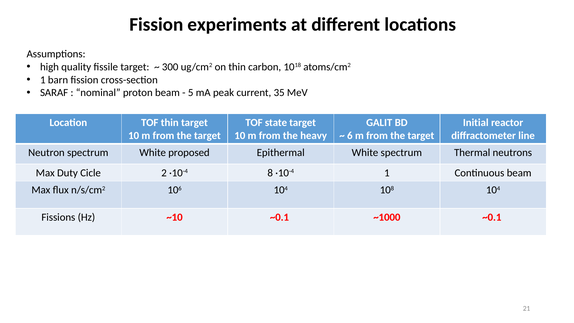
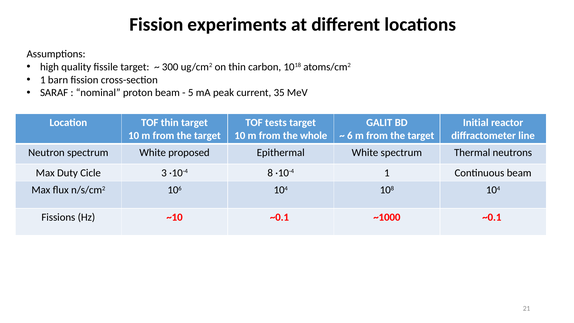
state: state -> tests (276, 122)
heavy: heavy -> whole (314, 136)
2: 2 -> 3 (164, 173)
